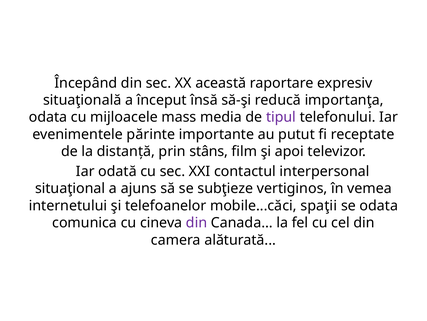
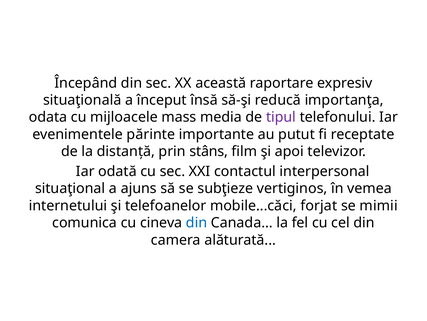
spaţii: spaţii -> forjat (319, 205)
se odata: odata -> mimii (379, 205)
din colour: purple -> blue (197, 222)
